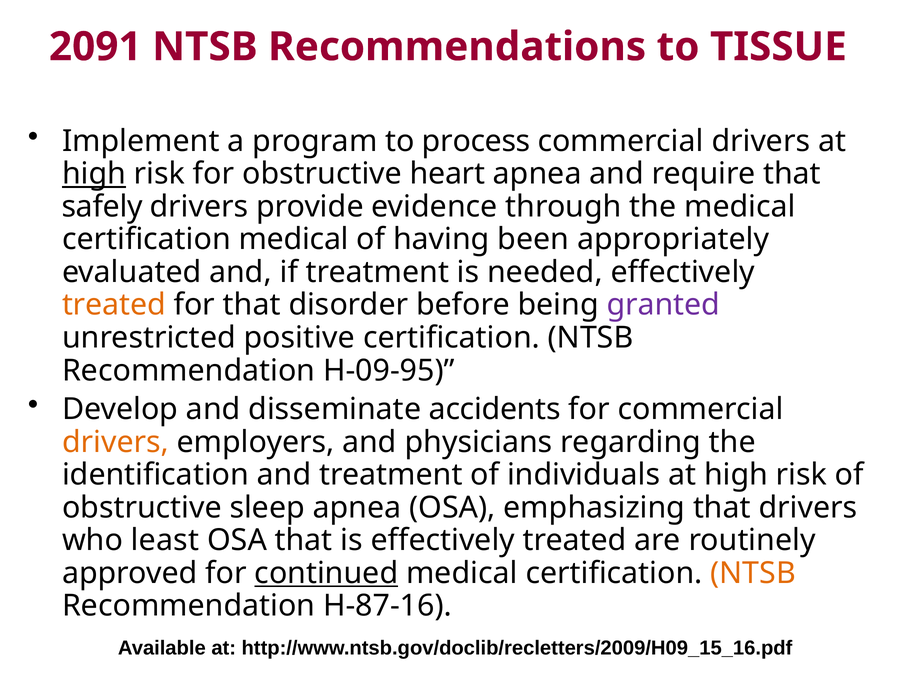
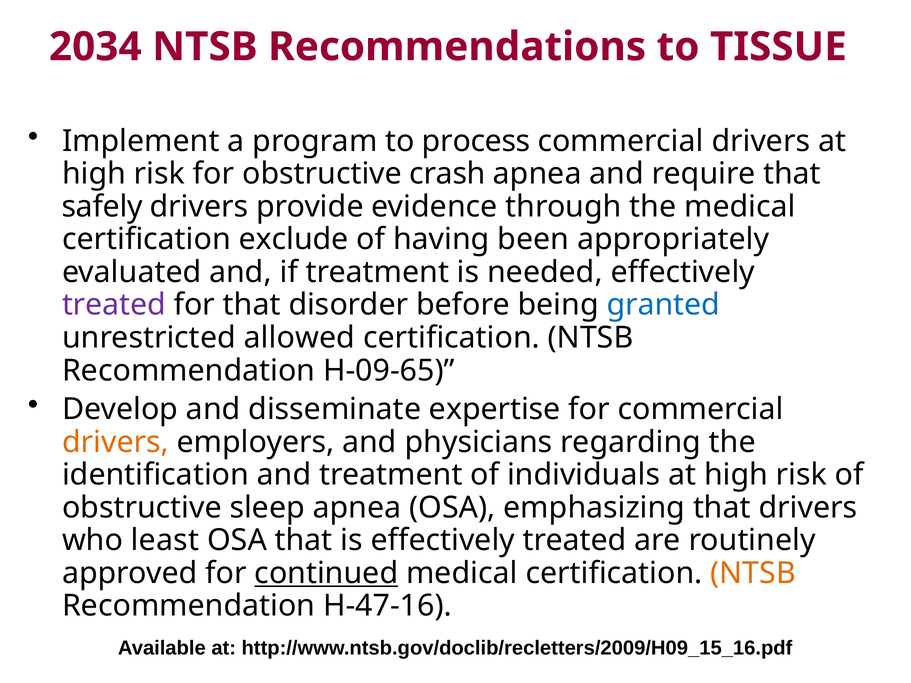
2091: 2091 -> 2034 (95, 47)
high underline: present -> none (94, 174)
heart: heart -> crash (448, 174)
certification medical: medical -> exclude (294, 239)
treated colour: orange -> purple (114, 305)
granted colour: purple -> blue (663, 305)
positive: positive -> allowed (299, 338)
H-09-95: H-09-95 -> H-09-65 (389, 371)
accidents: accidents -> expertise (495, 409)
H-87-16: H-87-16 -> H-47-16 (388, 606)
